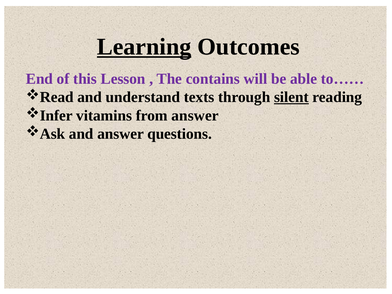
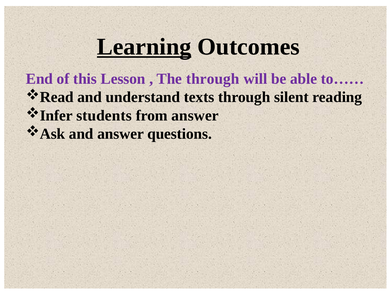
The contains: contains -> through (213, 79)
silent underline: present -> none (291, 97)
vitamins: vitamins -> students (104, 116)
